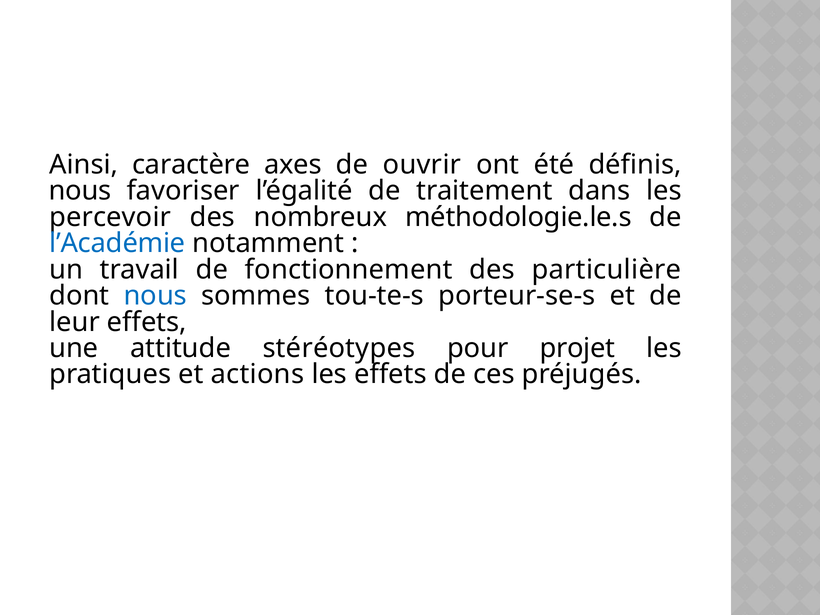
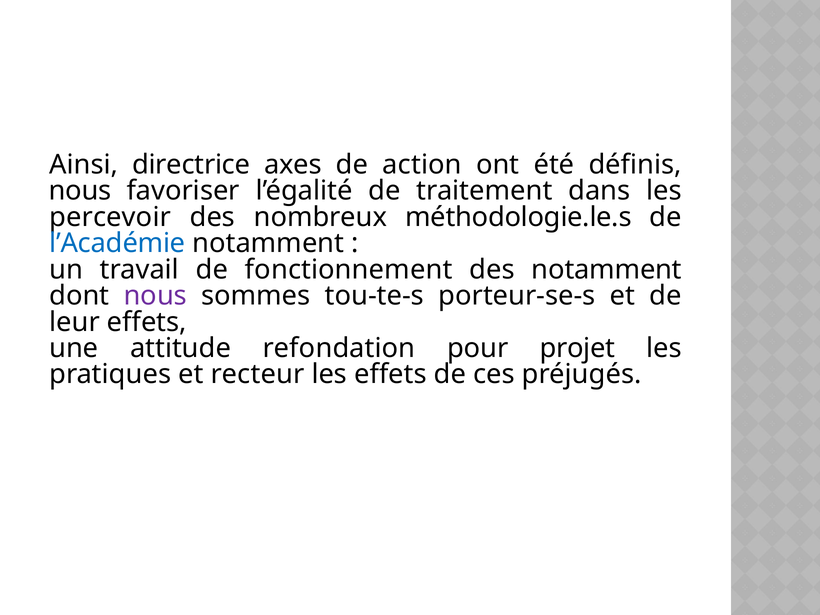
caractère: caractère -> directrice (191, 165)
ouvrir: ouvrir -> action (422, 165)
des particulière: particulière -> notamment (607, 269)
nous colour: blue -> purple (155, 296)
stéréotypes: stéréotypes -> refondation (339, 348)
actions: actions -> recteur (257, 374)
